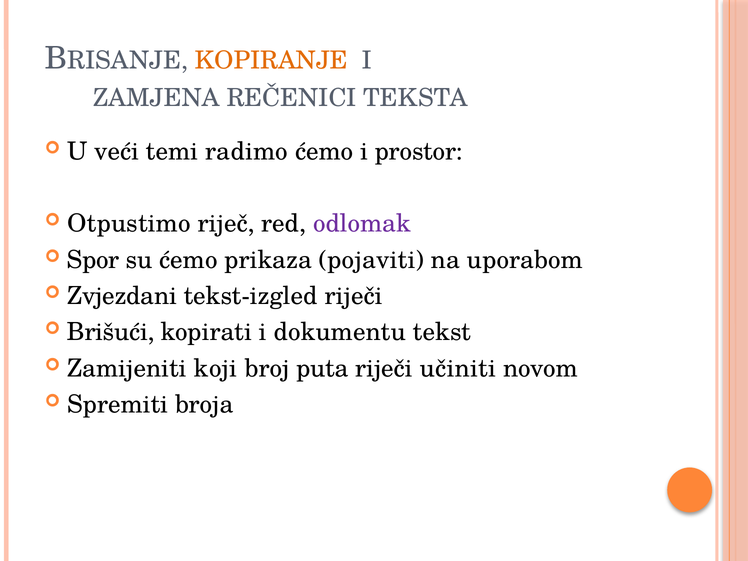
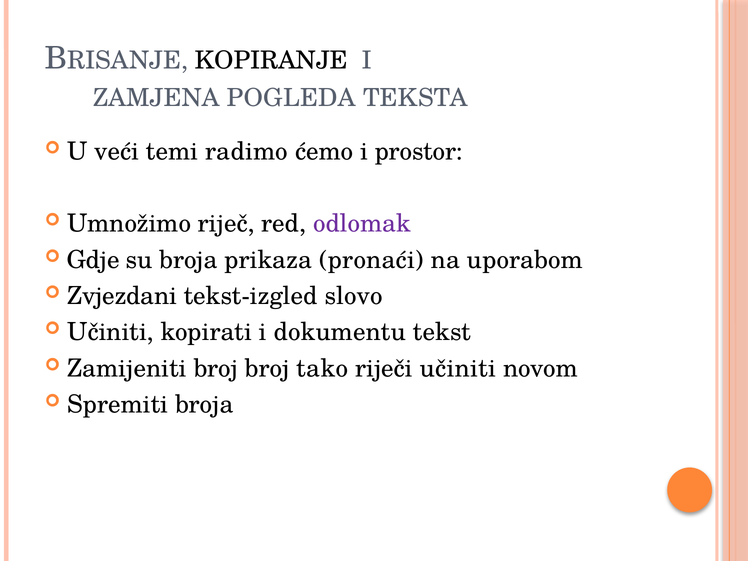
KOPIRANJE colour: orange -> black (271, 60)
REČENICI: REČENICI -> POGLEDA (291, 98)
Otpustimo: Otpustimo -> Umnožimo (129, 224)
Spor: Spor -> Gdje (93, 260)
su ćemo: ćemo -> broja (188, 260)
pojaviti: pojaviti -> pronaći (371, 260)
tekst-izgled riječi: riječi -> slovo (354, 296)
Brišući: Brišući -> Učiniti (111, 332)
Zamijeniti koji: koji -> broj (216, 368)
puta: puta -> tako (322, 368)
